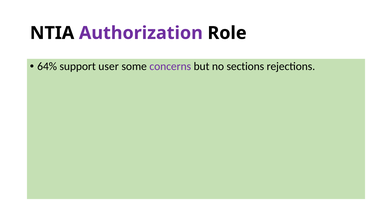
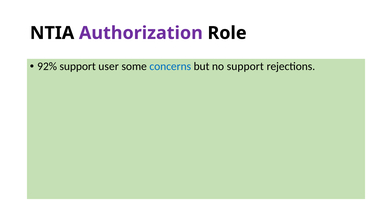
64%: 64% -> 92% (47, 66)
concerns colour: purple -> blue (170, 66)
no sections: sections -> support (245, 66)
